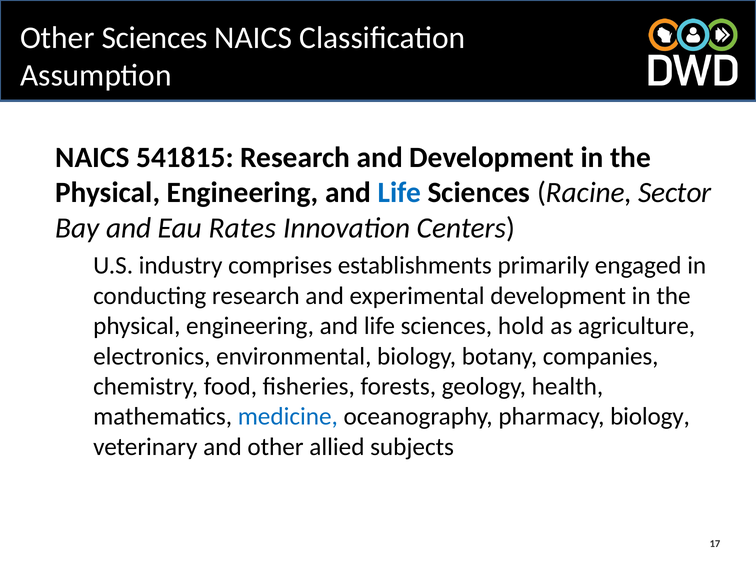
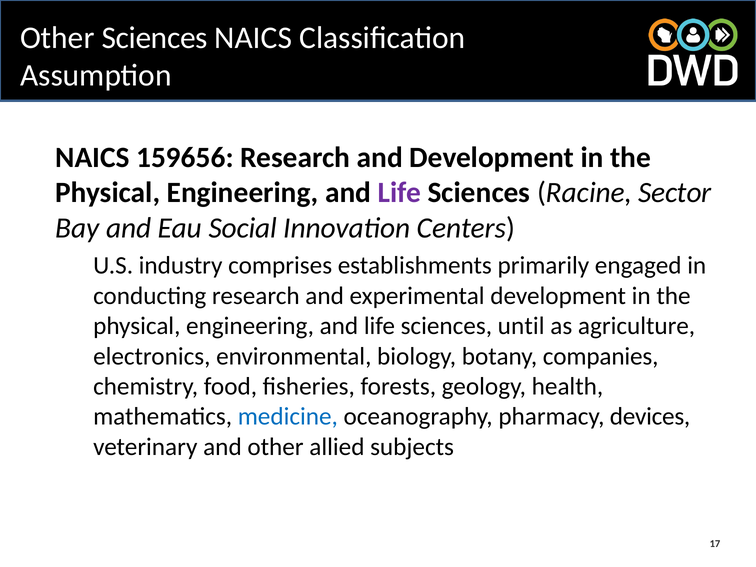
541815: 541815 -> 159656 (185, 157)
Life colour: blue -> purple (399, 193)
Rates: Rates -> Social (243, 228)
hold: hold -> until (521, 326)
pharmacy biology: biology -> devices (650, 417)
